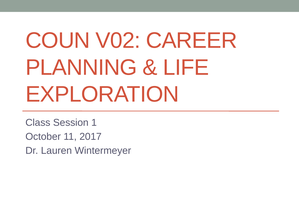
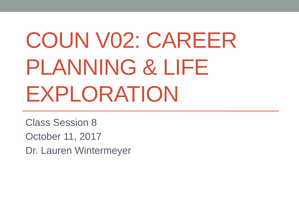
1: 1 -> 8 (94, 123)
